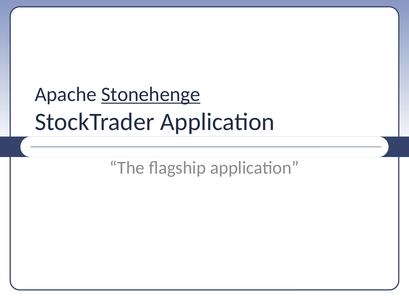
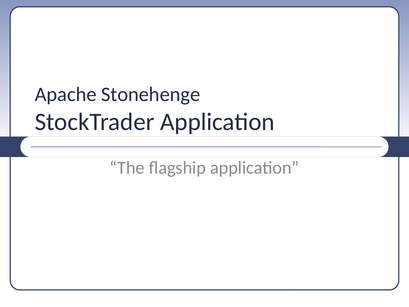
Stonehenge underline: present -> none (151, 94)
